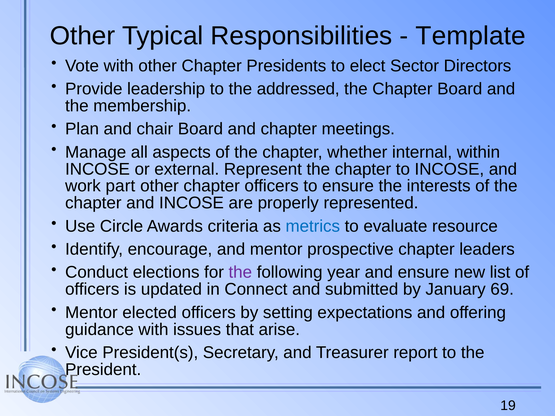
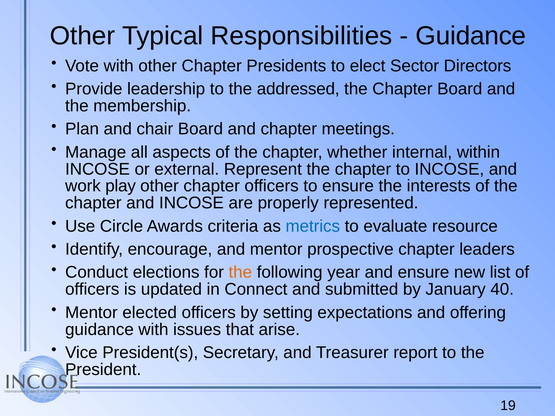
Template: Template -> Guidance (471, 36)
part: part -> play (121, 186)
the colour: purple -> orange (240, 273)
69: 69 -> 40 (502, 290)
